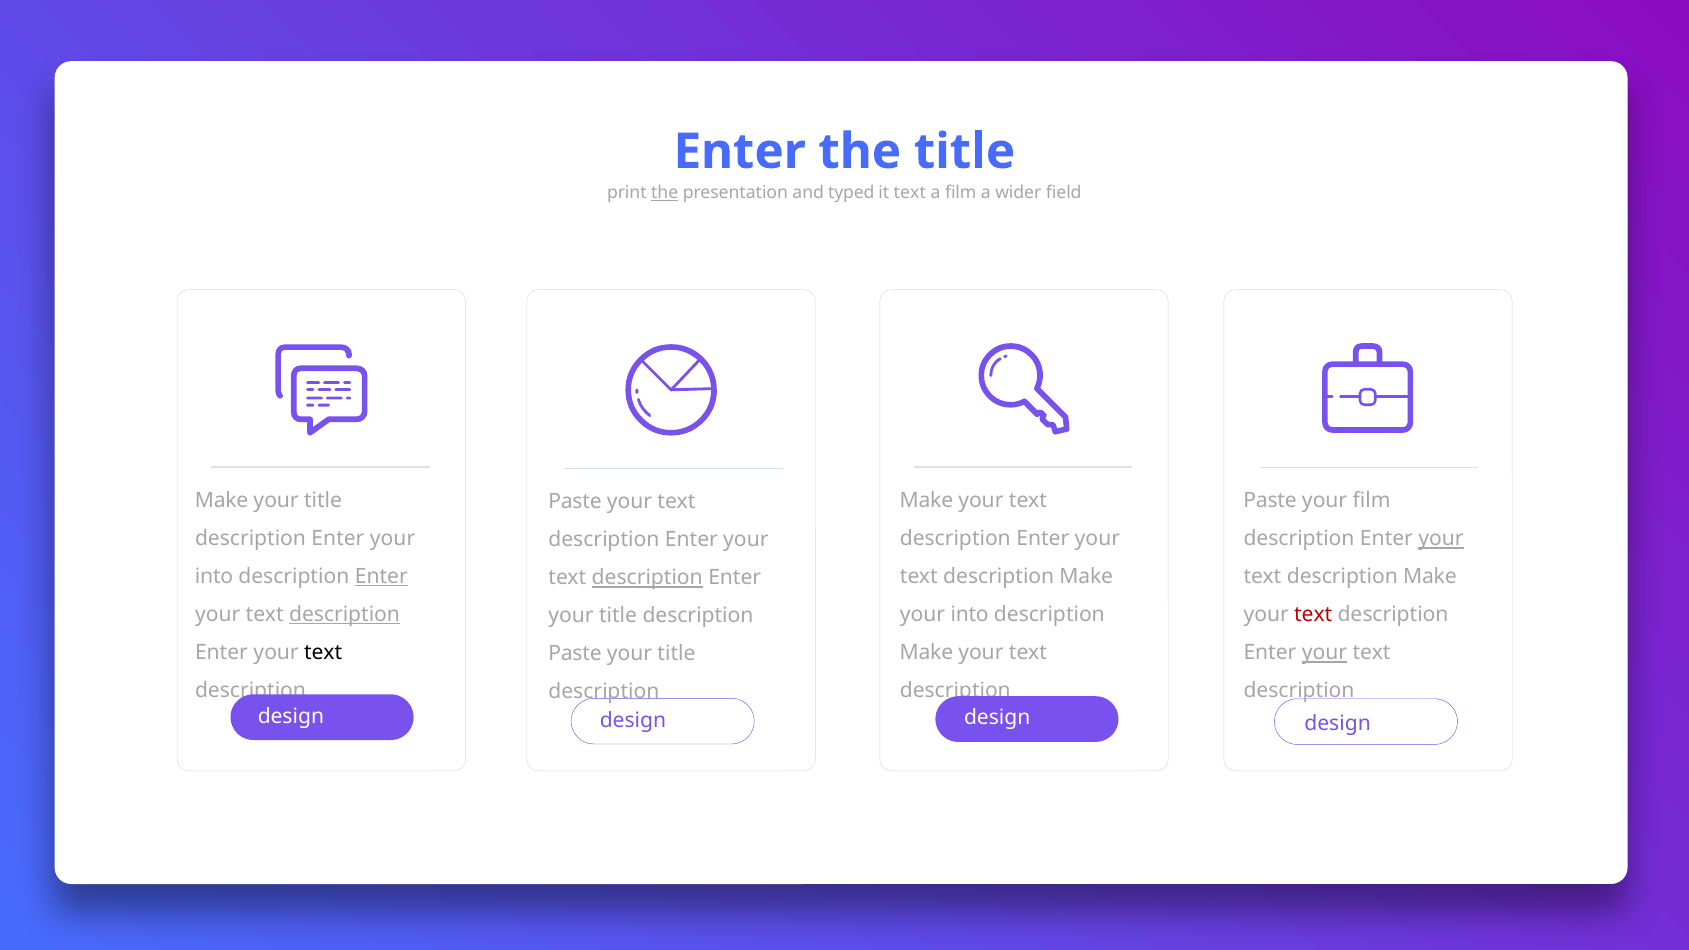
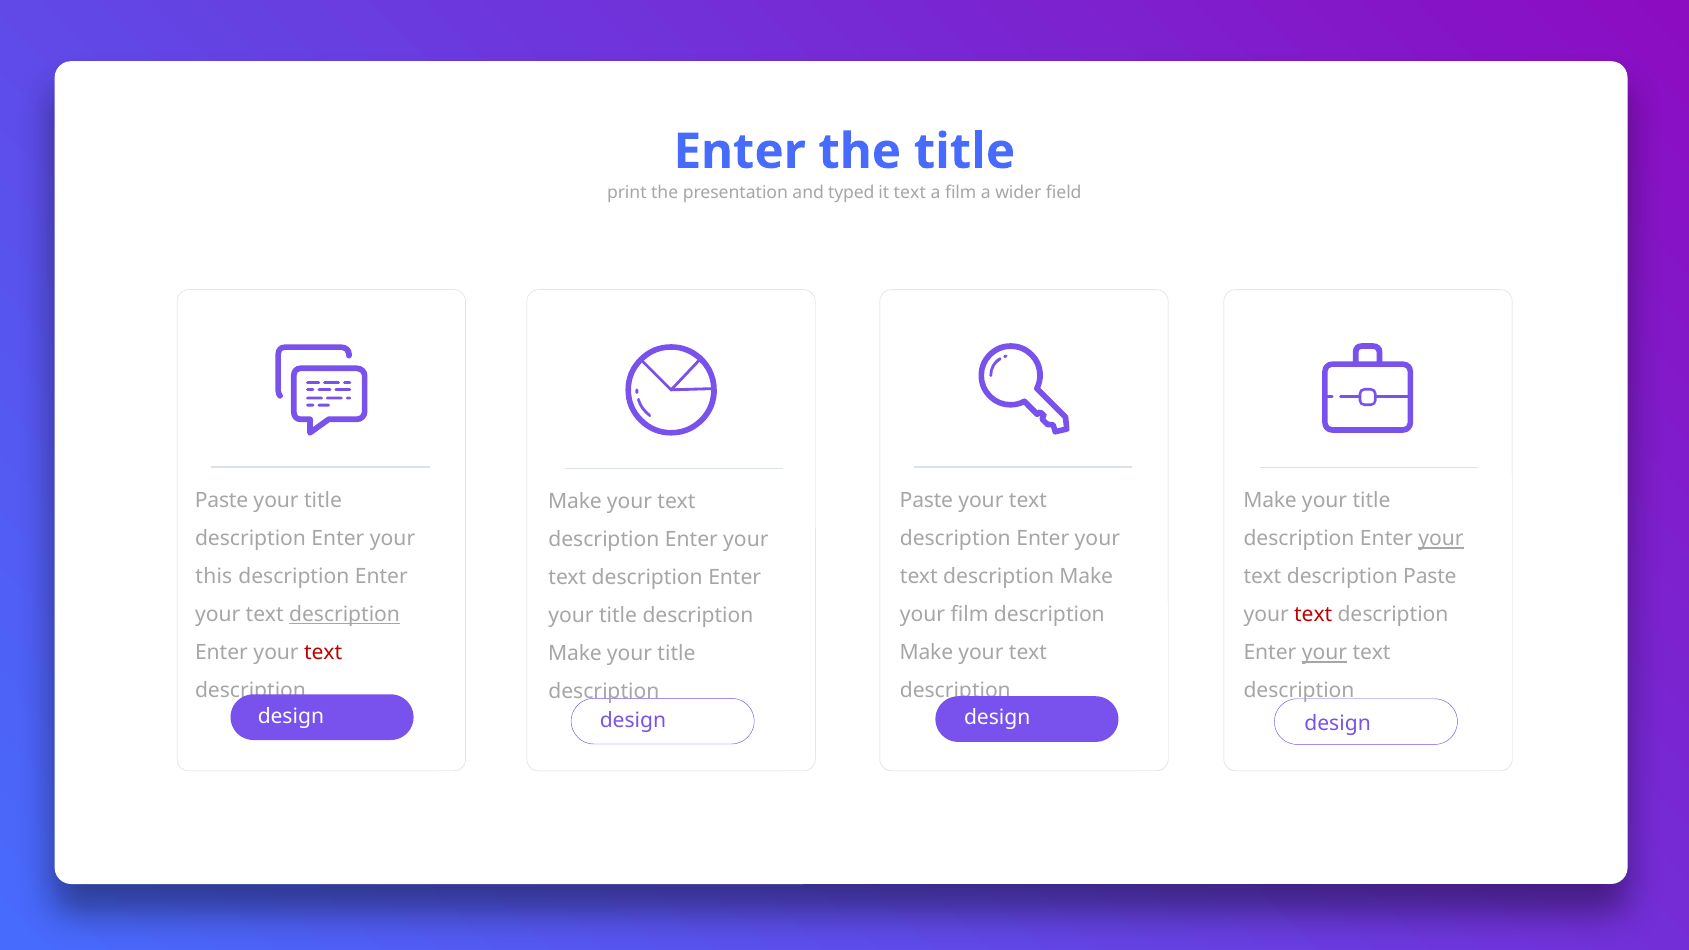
the underline: present -> none (665, 193)
Make: Make -> Paste (222, 500)
Make: Make -> Paste (926, 500)
Paste: Paste -> Make (1270, 501)
film: film -> title (1372, 501)
Paste: Paste -> Make (575, 502)
into: into -> this (214, 576)
Enter underline: present -> none (381, 576)
Make: Make -> Paste (1430, 577)
description underline: present -> none (647, 578)
into: into -> film (970, 614)
text colour: black -> red (323, 652)
Paste: Paste -> Make (575, 654)
